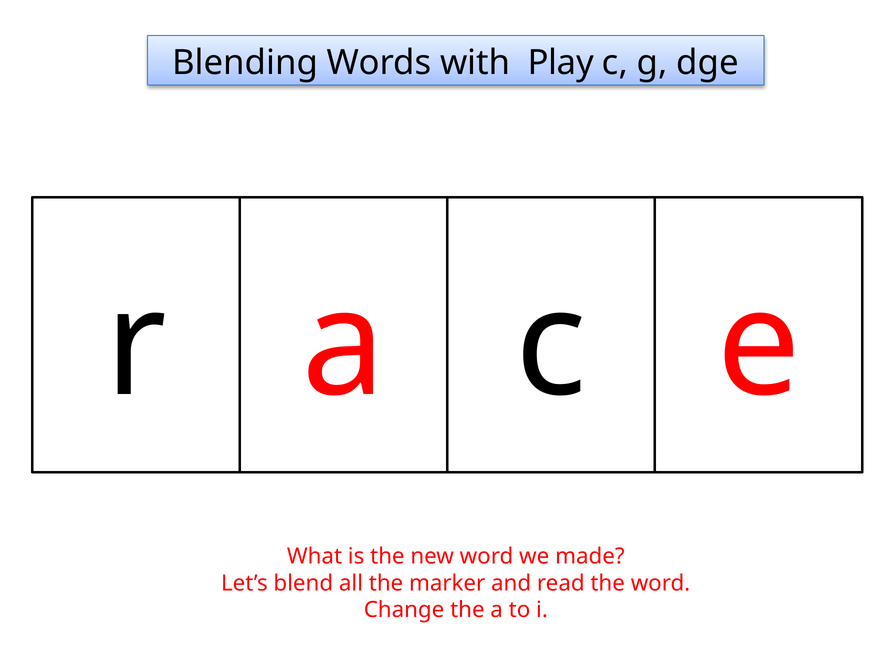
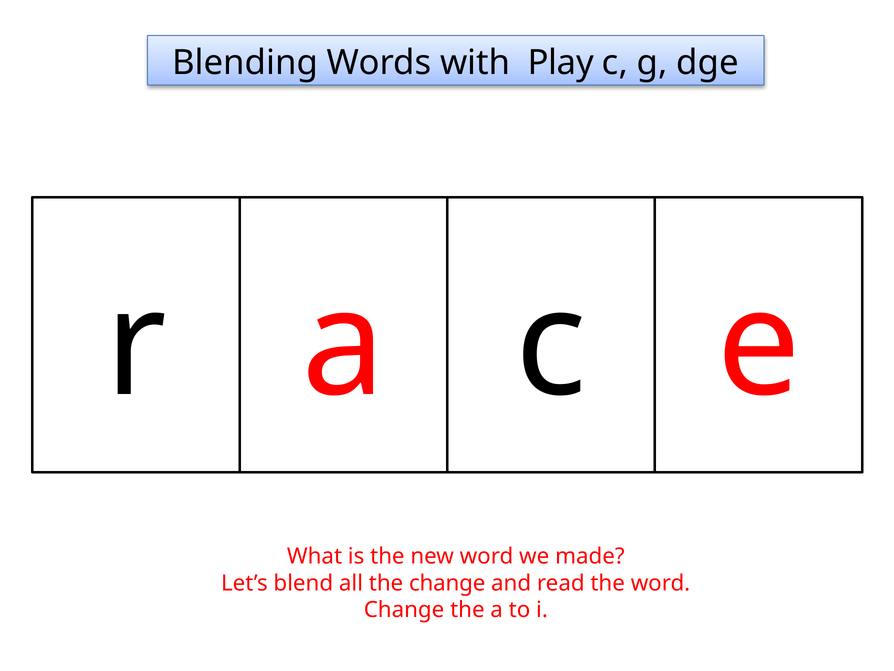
the marker: marker -> change (447, 583)
